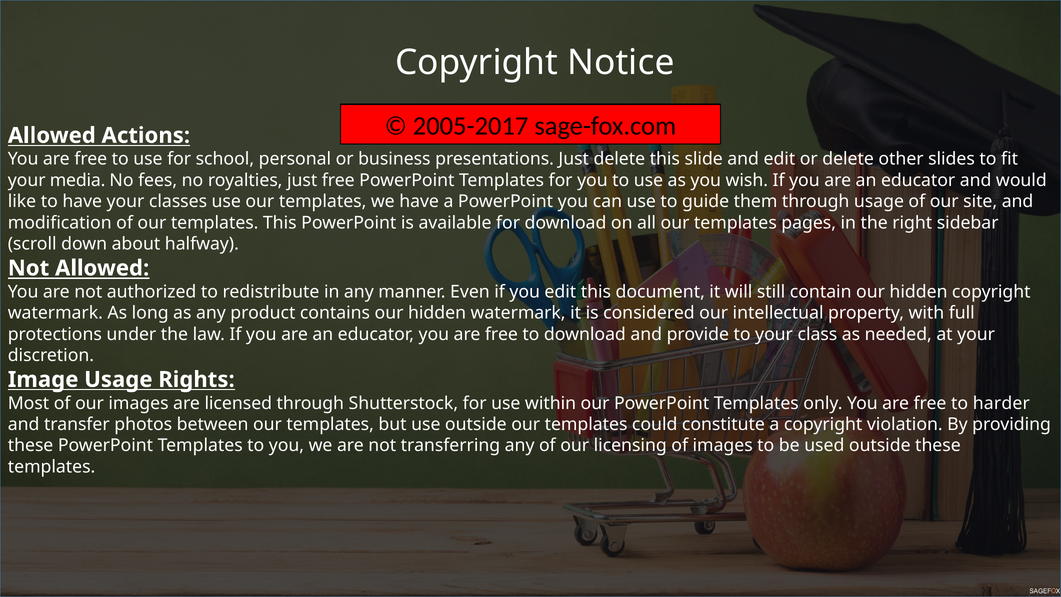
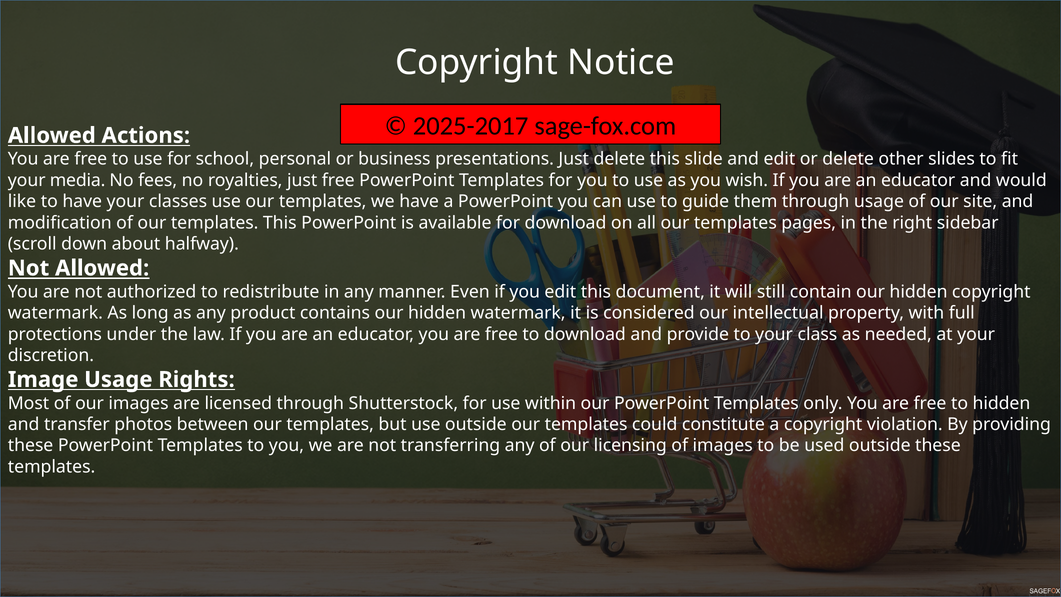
2005-2017: 2005-2017 -> 2025-2017 (471, 126)
to harder: harder -> hidden (1001, 403)
